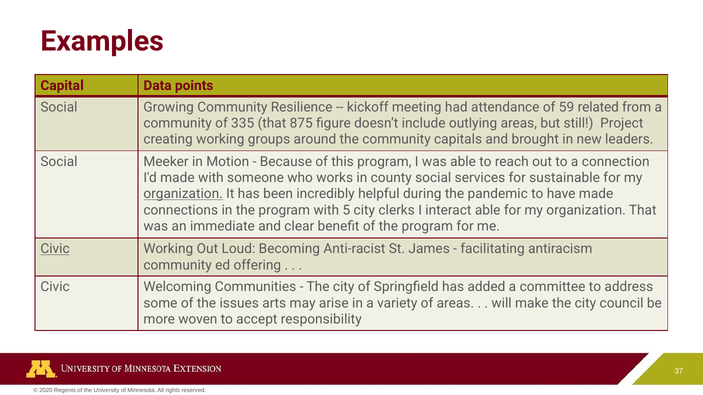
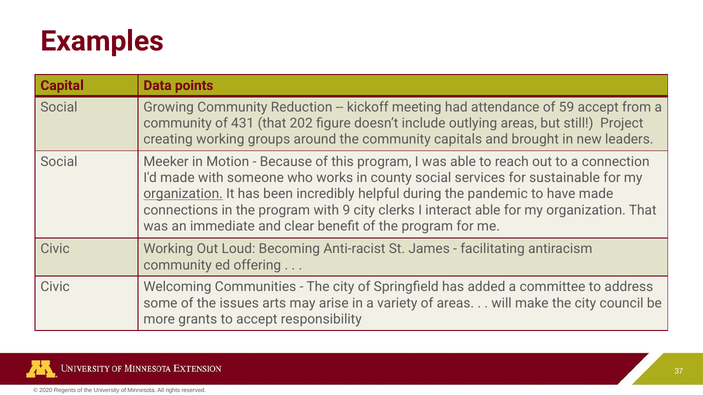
Resilience: Resilience -> Reduction (302, 107)
59 related: related -> accept (598, 107)
335: 335 -> 431 (243, 123)
875: 875 -> 202 (301, 123)
5: 5 -> 9 (346, 210)
Civic underline: present -> none (55, 249)
woven: woven -> grants (198, 320)
